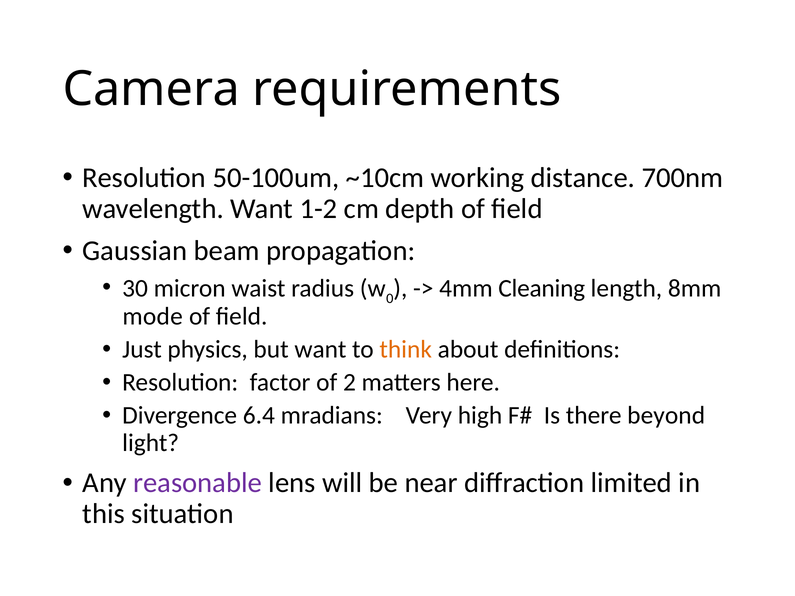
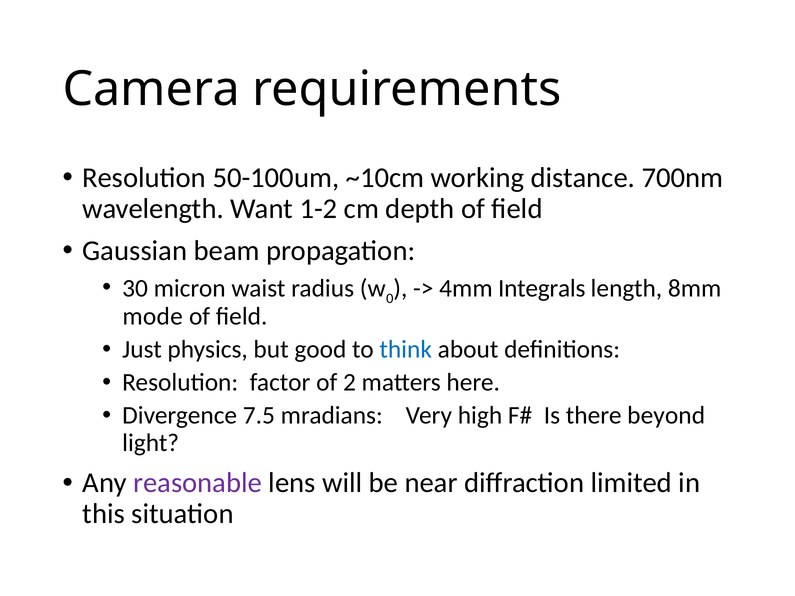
Cleaning: Cleaning -> Integrals (542, 289)
but want: want -> good (320, 350)
think colour: orange -> blue (406, 350)
6.4: 6.4 -> 7.5 (259, 416)
